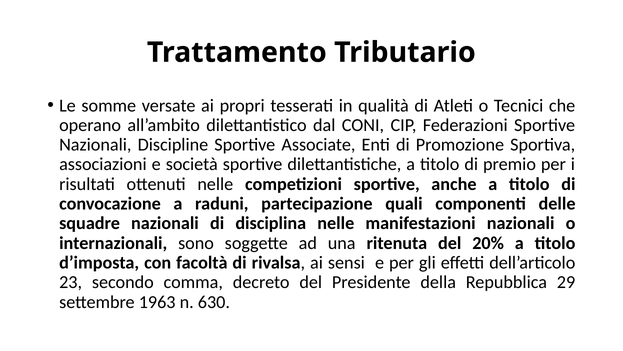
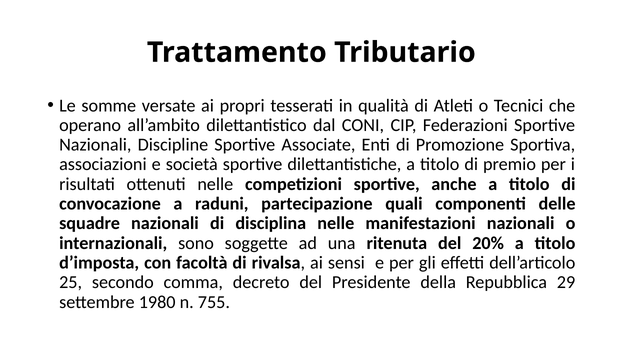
23: 23 -> 25 (71, 282)
1963: 1963 -> 1980 (157, 302)
630: 630 -> 755 (214, 302)
